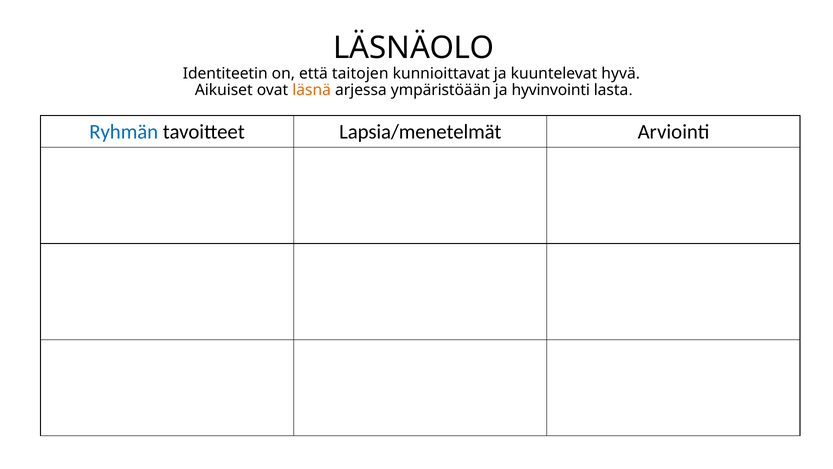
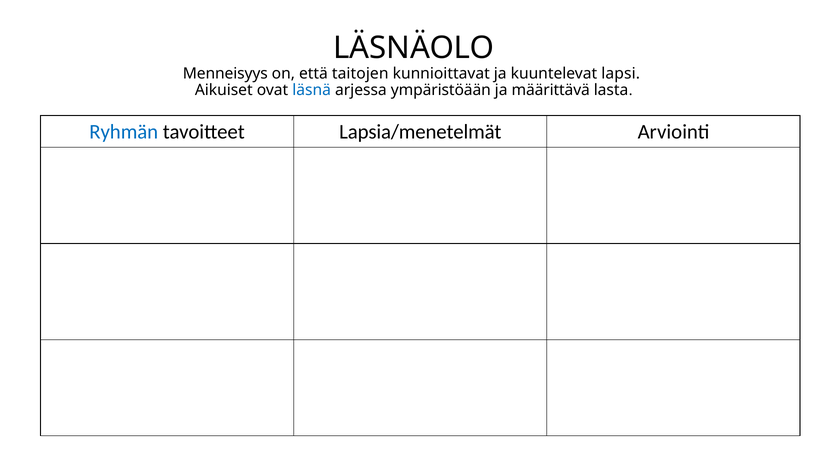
Identiteetin: Identiteetin -> Menneisyys (225, 73)
hyvä: hyvä -> lapsi (621, 73)
läsnä colour: orange -> blue (312, 90)
hyvinvointi: hyvinvointi -> määrittävä (551, 90)
